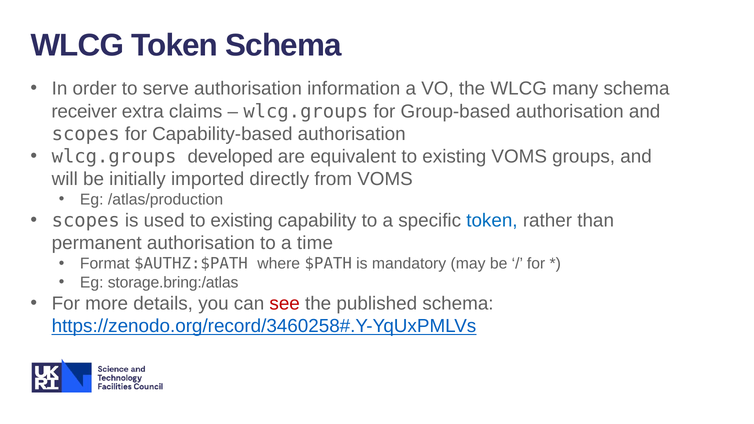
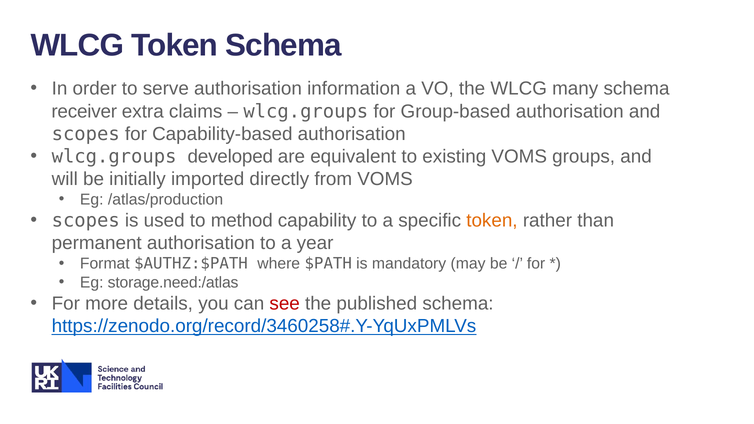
used to existing: existing -> method (242, 221)
token colour: blue -> orange (492, 221)
time: time -> year (315, 243)
storage.bring:/atlas: storage.bring:/atlas -> storage.need:/atlas (173, 283)
